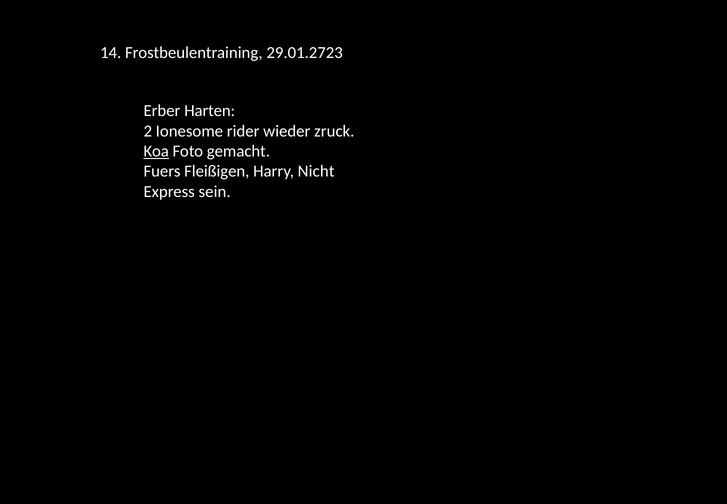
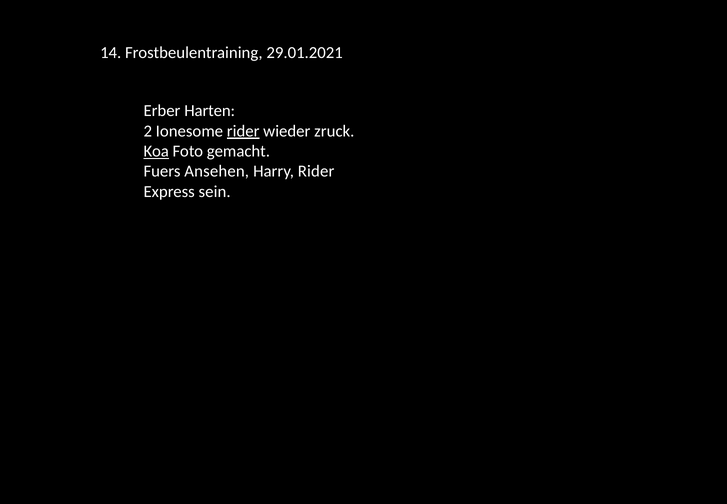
29.01.2723: 29.01.2723 -> 29.01.2021 (305, 53)
rider underline: none -> present (243, 131)
Fleißigen: Fleißigen -> Ansehen (217, 171)
Harry Nicht: Nicht -> Rider (316, 171)
